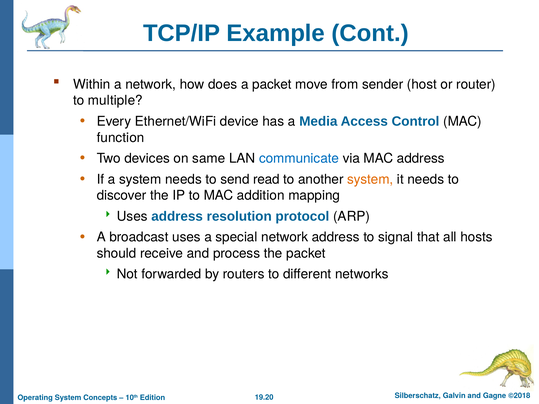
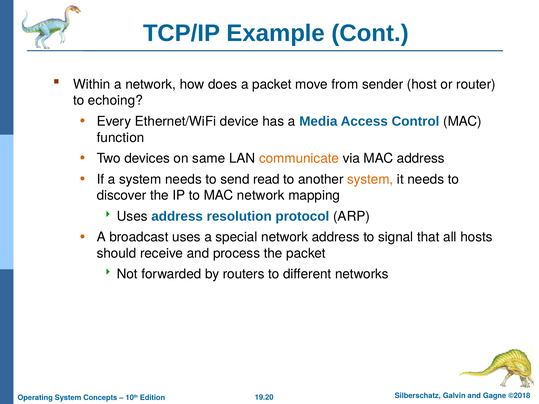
multiple: multiple -> echoing (115, 101)
communicate colour: blue -> orange (299, 159)
MAC addition: addition -> network (261, 196)
